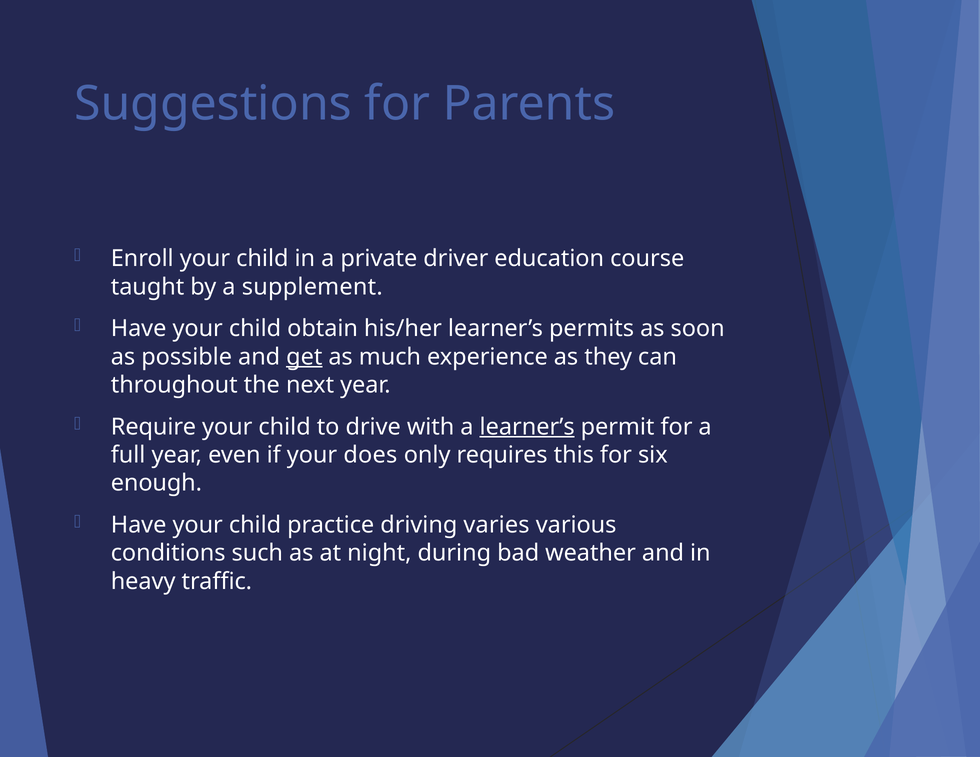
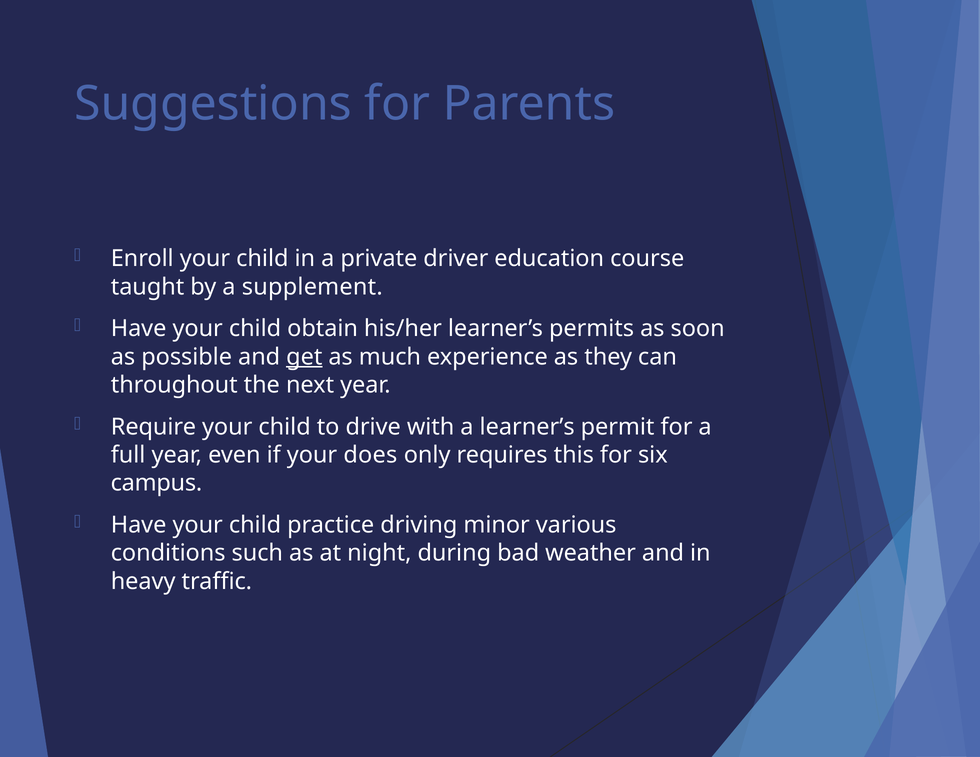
learner’s underline: present -> none (527, 427)
enough: enough -> campus (156, 483)
varies: varies -> minor (497, 525)
